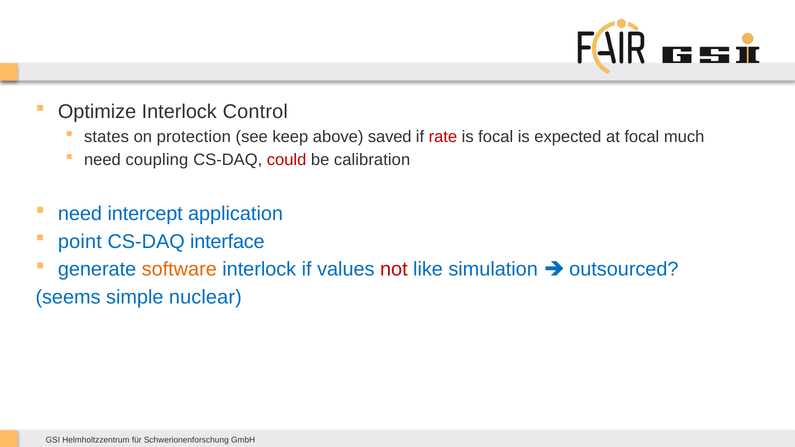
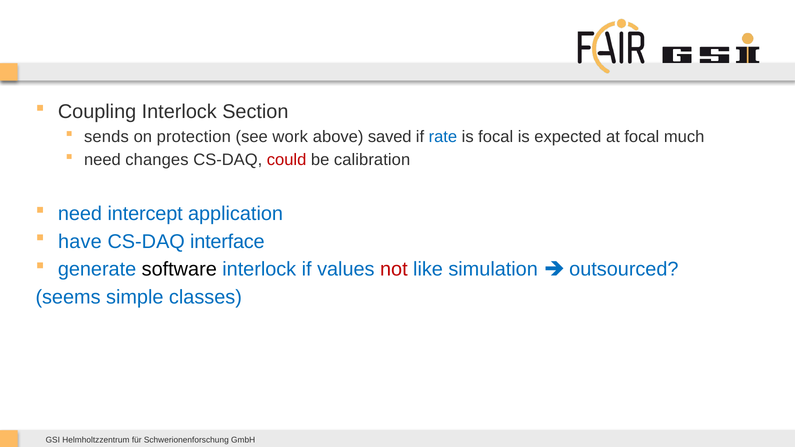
Optimize: Optimize -> Coupling (97, 112)
Control: Control -> Section (255, 112)
states: states -> sends (106, 137)
keep: keep -> work (290, 137)
rate colour: red -> blue (443, 137)
coupling: coupling -> changes (157, 160)
point: point -> have (80, 242)
software colour: orange -> black (179, 270)
nuclear: nuclear -> classes (205, 297)
